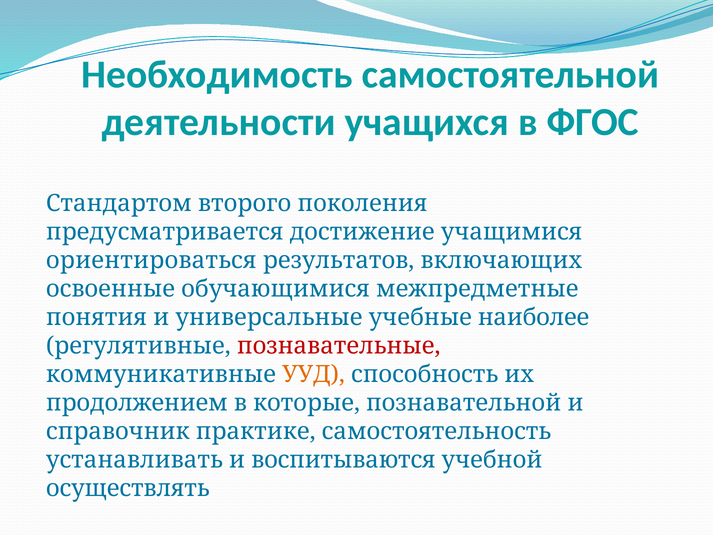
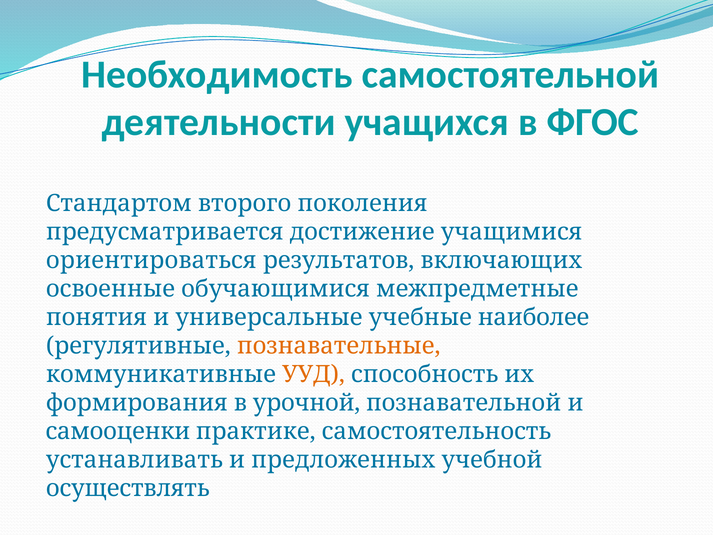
познавательные colour: red -> orange (339, 346)
продолжением: продолжением -> формирования (137, 403)
которые: которые -> урочной (307, 403)
справочник: справочник -> самооценки (118, 431)
воспитываются: воспитываются -> предложенных (343, 460)
